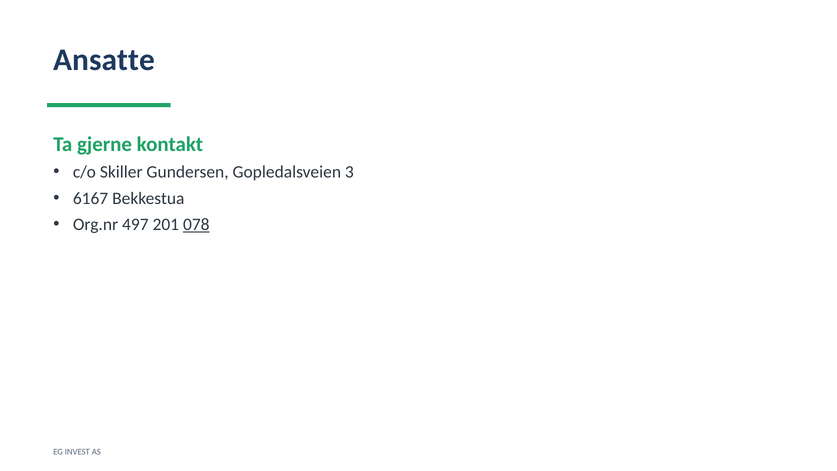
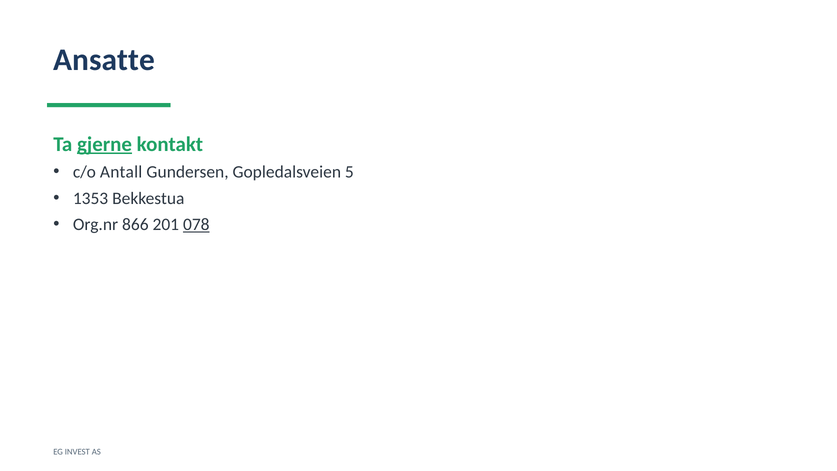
gjerne underline: none -> present (105, 144)
Skiller: Skiller -> Antall (121, 172)
3: 3 -> 5 (349, 172)
6167: 6167 -> 1353 (91, 198)
497: 497 -> 866 (135, 224)
